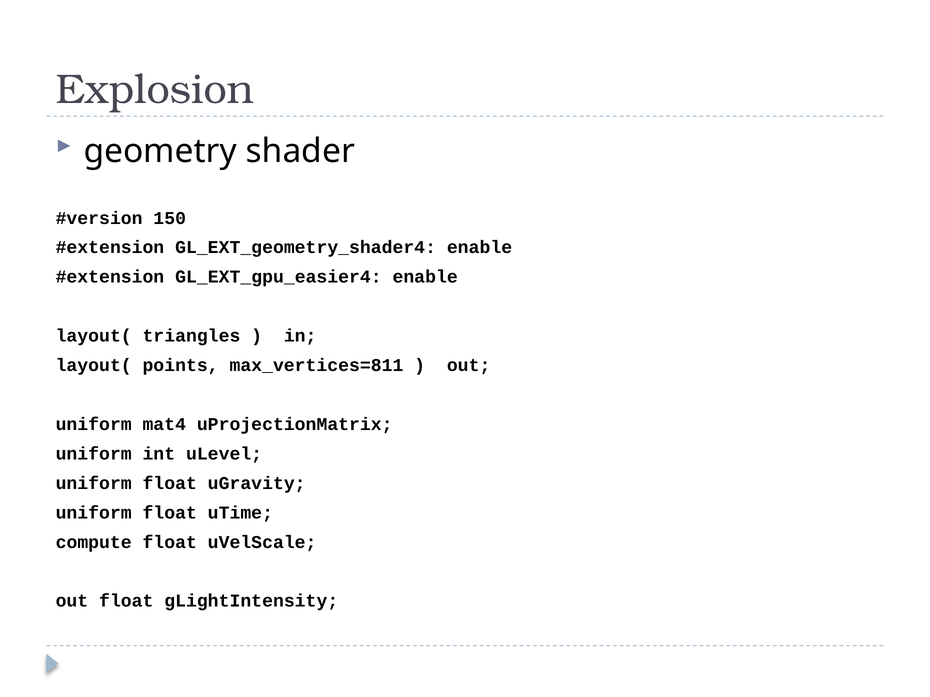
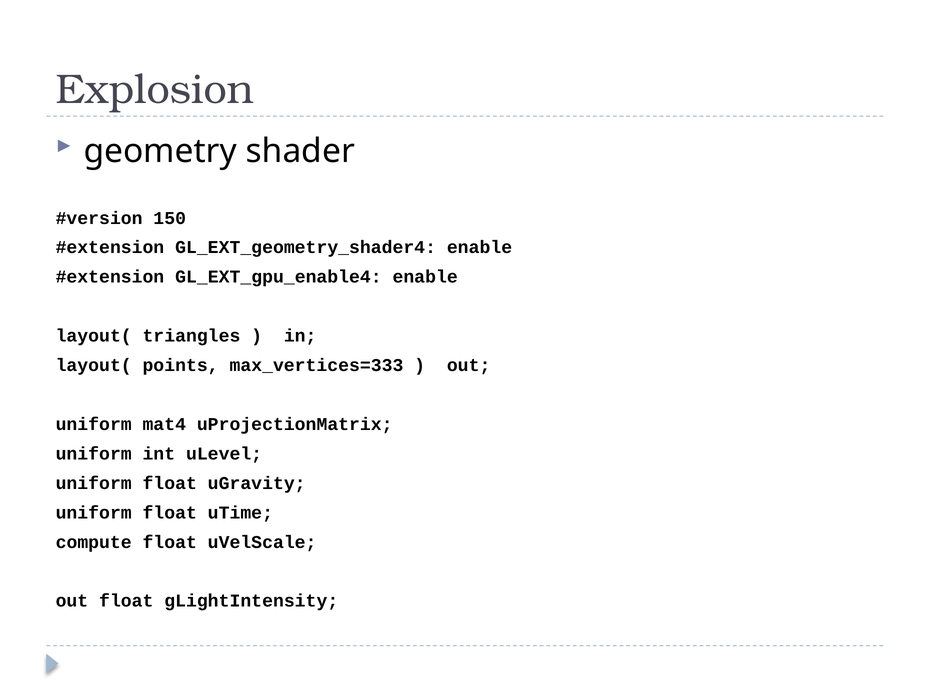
GL_EXT_gpu_easier4: GL_EXT_gpu_easier4 -> GL_EXT_gpu_enable4 (278, 277)
max_vertices=811: max_vertices=811 -> max_vertices=333 (316, 366)
